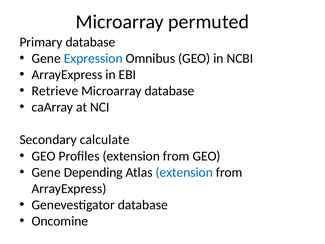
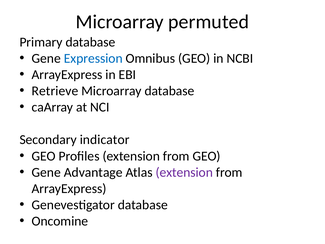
calculate: calculate -> indicator (105, 140)
Depending: Depending -> Advantage (93, 172)
extension colour: blue -> purple (184, 172)
